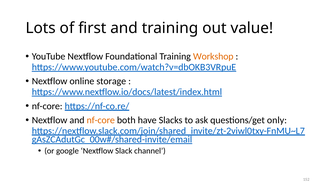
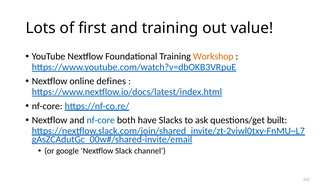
storage: storage -> defines (111, 81)
nf-core colour: orange -> blue (101, 120)
only: only -> built (277, 120)
